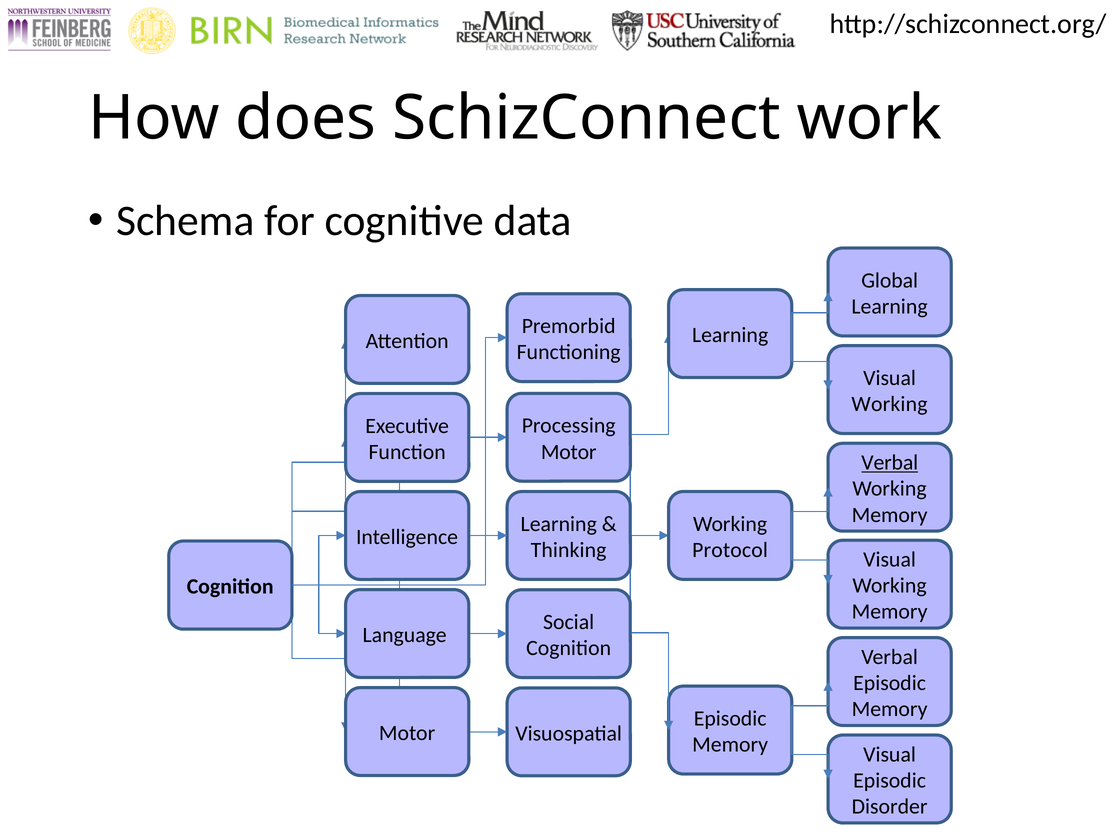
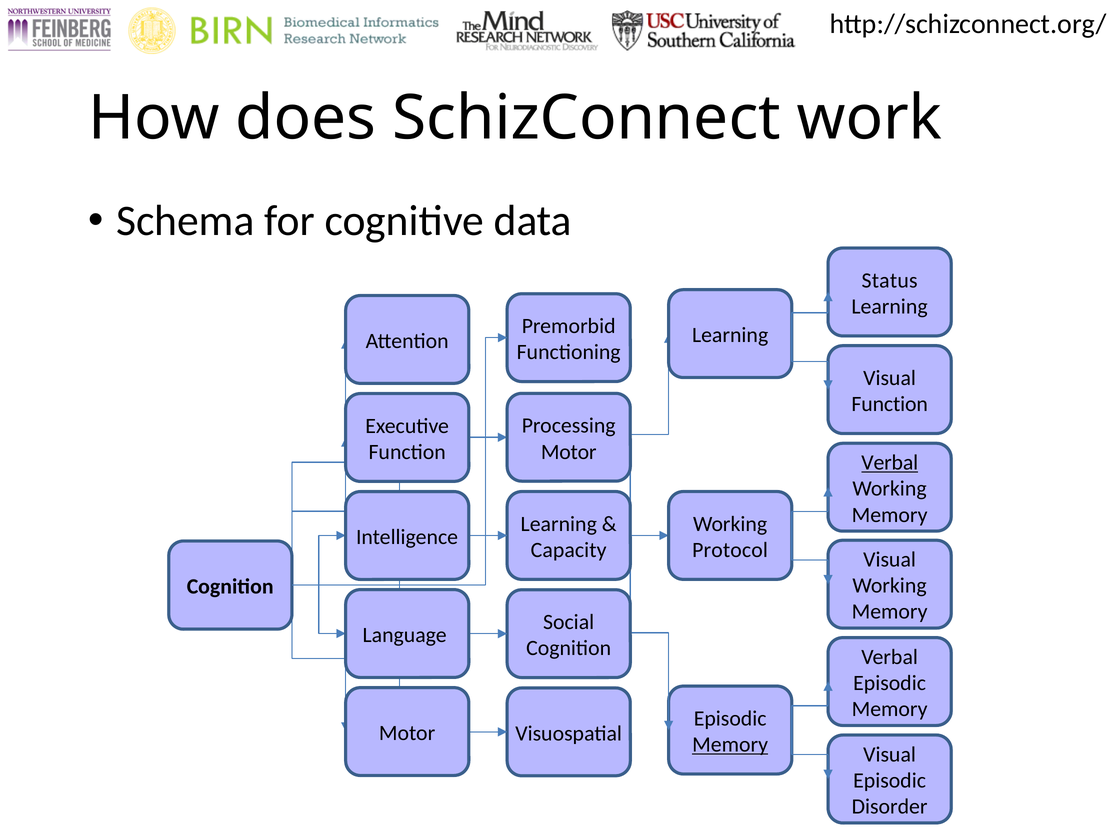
Global: Global -> Status (890, 280)
Working: Working -> Function (890, 404)
Thinking: Thinking -> Capacity (569, 550)
Memory underline: none -> present (730, 745)
